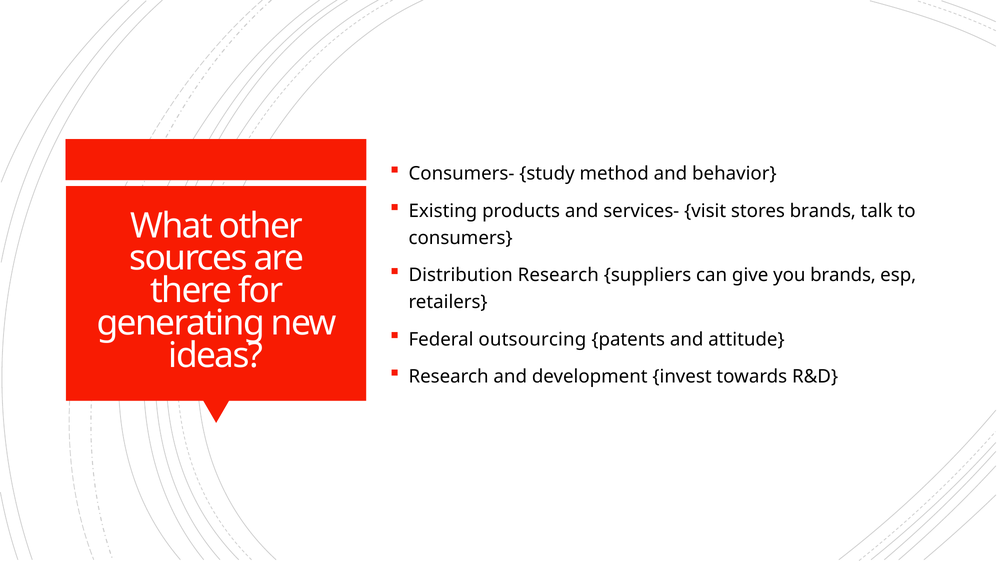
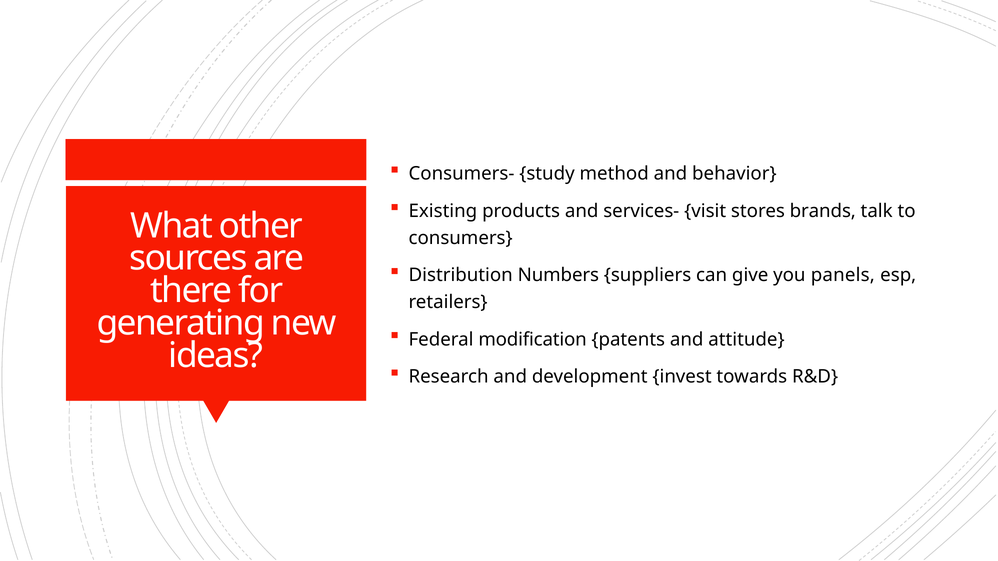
Distribution Research: Research -> Numbers (558, 275)
you brands: brands -> panels (843, 275)
outsourcing: outsourcing -> modification (533, 340)
